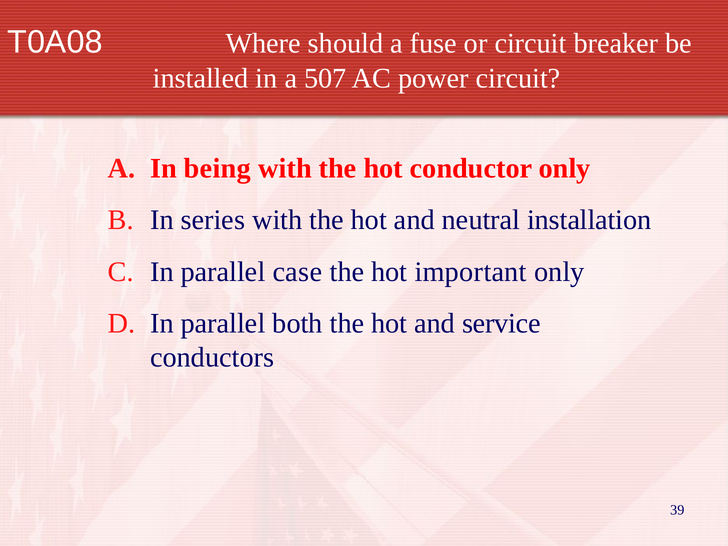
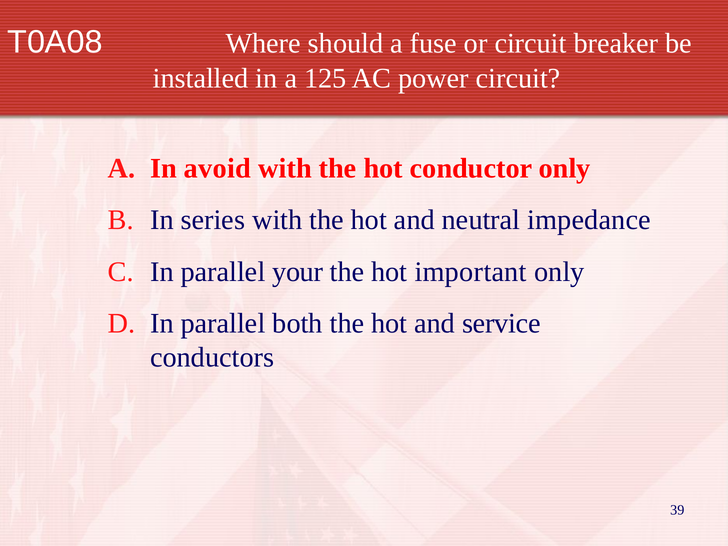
507: 507 -> 125 (325, 78)
being: being -> avoid (218, 168)
installation: installation -> impedance (589, 220)
case: case -> your (298, 272)
